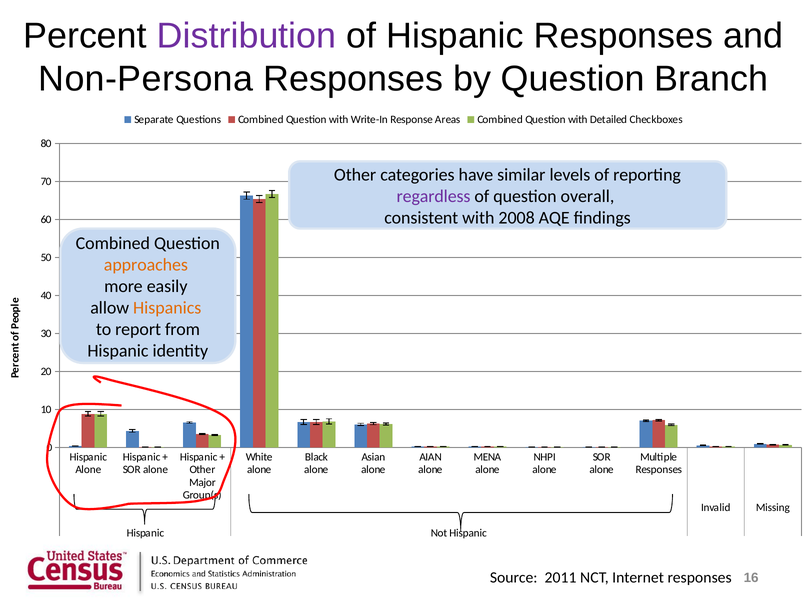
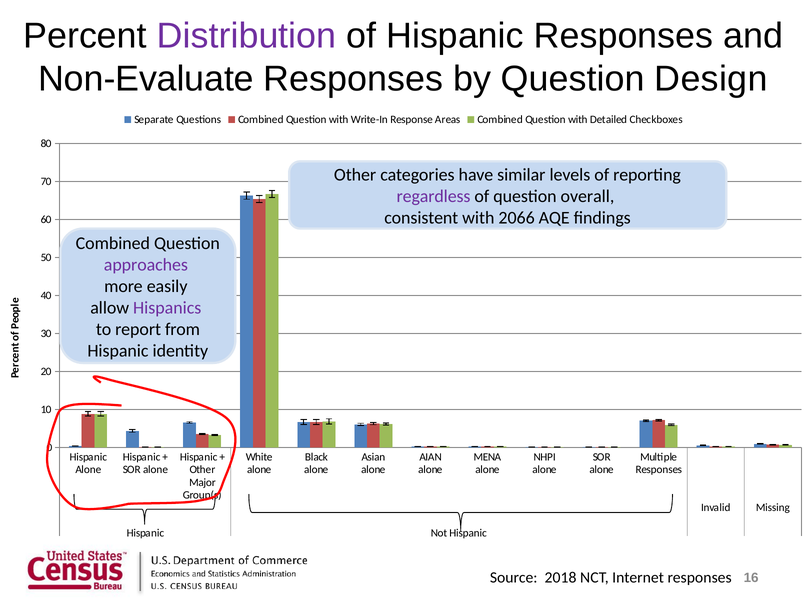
Non-Persona: Non-Persona -> Non-Evaluate (146, 79)
Branch: Branch -> Design (711, 79)
2008: 2008 -> 2066 (517, 218)
approaches colour: orange -> purple (146, 265)
Hispanics colour: orange -> purple (167, 308)
2011: 2011 -> 2018 (561, 578)
